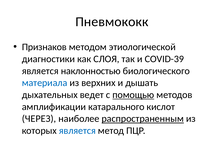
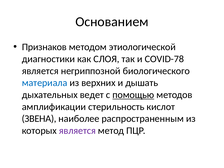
Пневмококк: Пневмококк -> Основанием (112, 22)
COVID-39: COVID-39 -> COVID-78 (164, 59)
наклонностью: наклонностью -> негриппозной (91, 71)
катарального: катарального -> стерильность (116, 107)
ЧЕРЕЗ: ЧЕРЕЗ -> ЗВЕНА (39, 119)
распространенным underline: present -> none (143, 119)
является colour: blue -> purple (77, 131)
